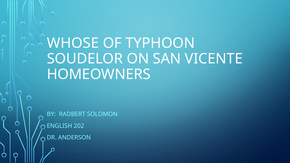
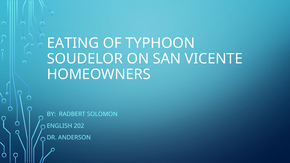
WHOSE: WHOSE -> EATING (73, 43)
